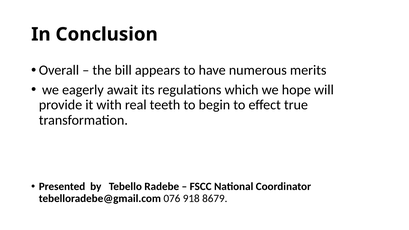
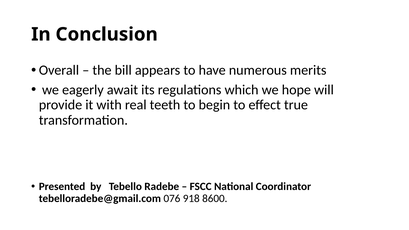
8679: 8679 -> 8600 (215, 199)
